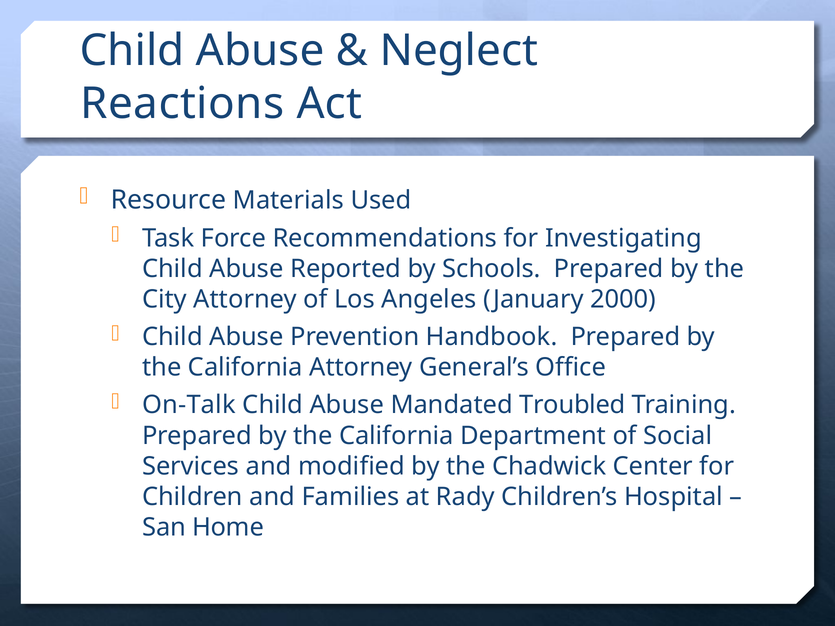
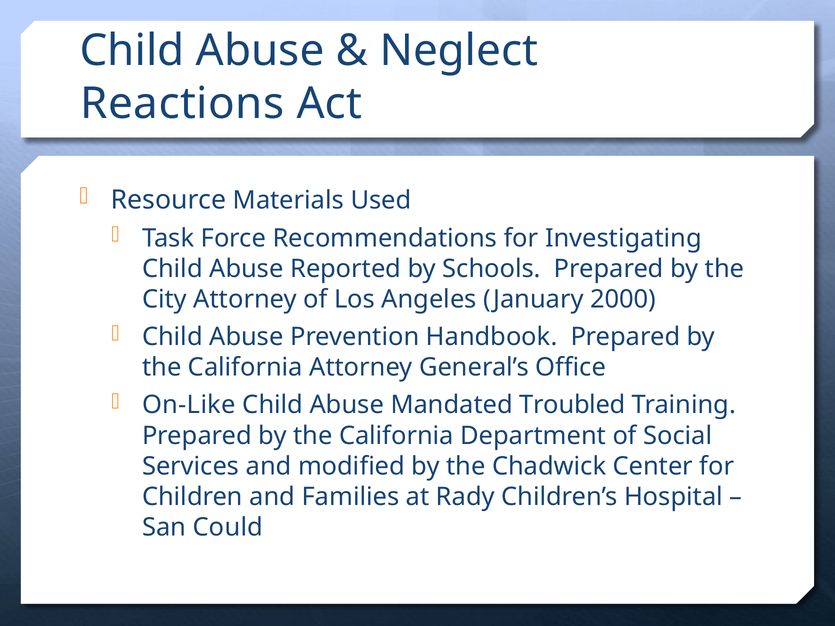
On-Talk: On-Talk -> On-Like (189, 405)
Home: Home -> Could (228, 528)
